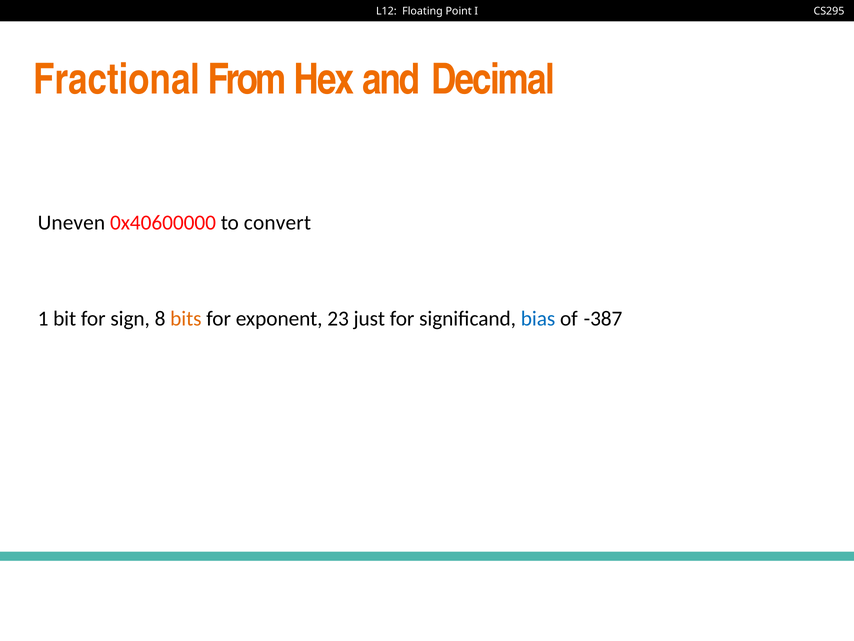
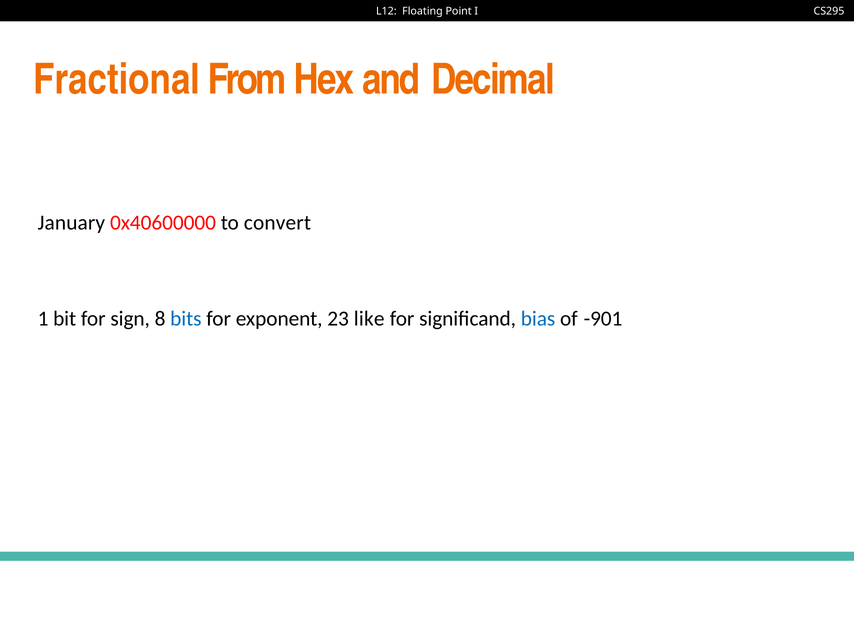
Uneven: Uneven -> January (71, 222)
bits colour: orange -> blue (186, 318)
just: just -> like (369, 318)
-387: -387 -> -901 (603, 318)
